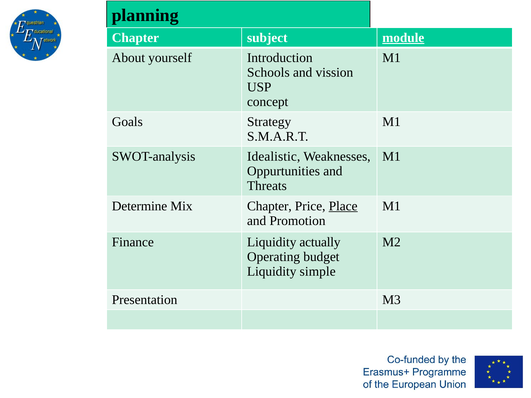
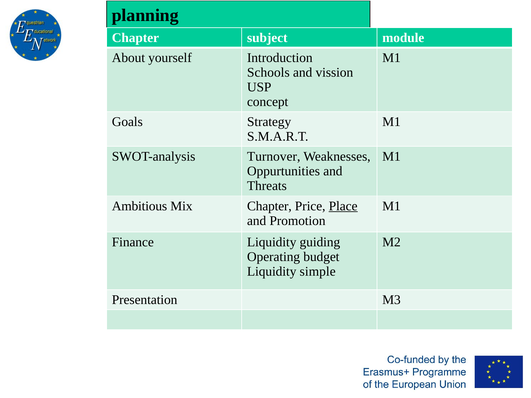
module underline: present -> none (403, 38)
Idealistic: Idealistic -> Turnover (274, 157)
Determine: Determine -> Ambitious (140, 206)
actually: actually -> guiding (320, 242)
